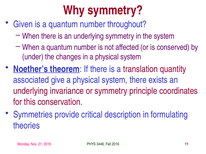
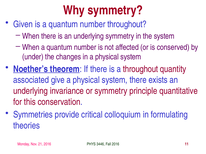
a translation: translation -> throughout (141, 69)
coordinates: coordinates -> quantitative (179, 91)
description: description -> colloquium (123, 115)
